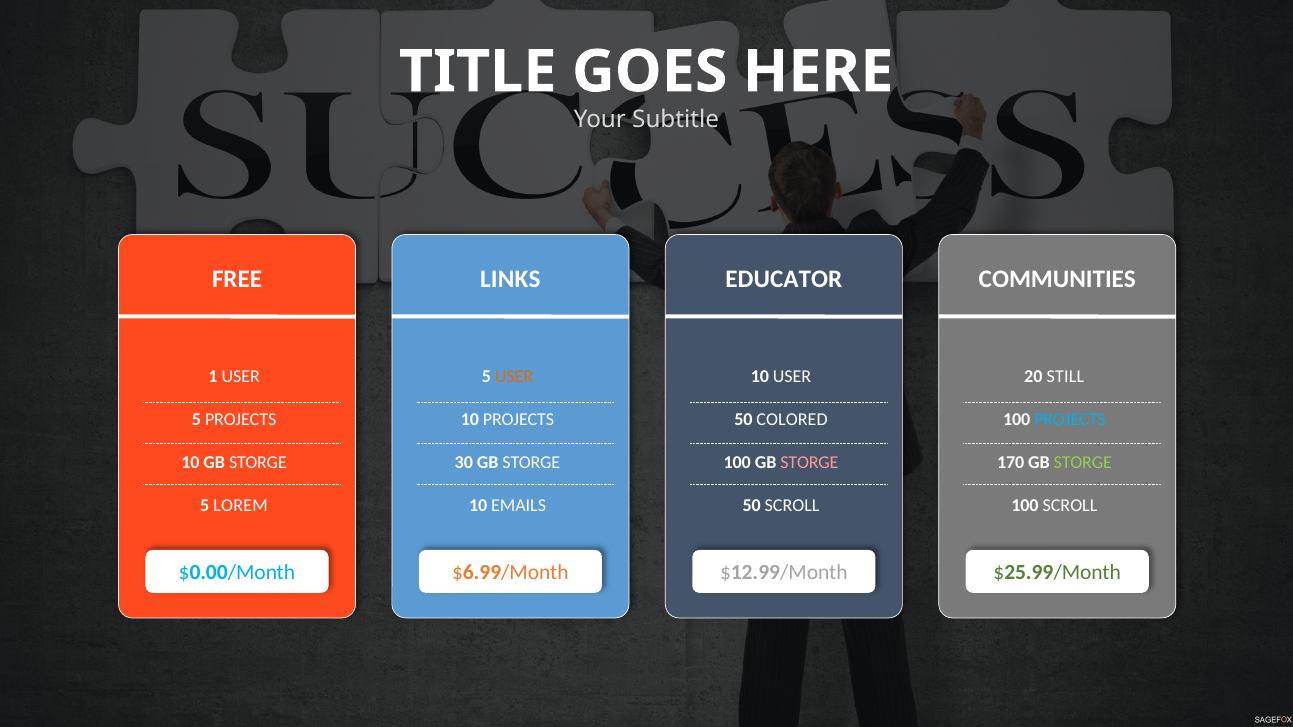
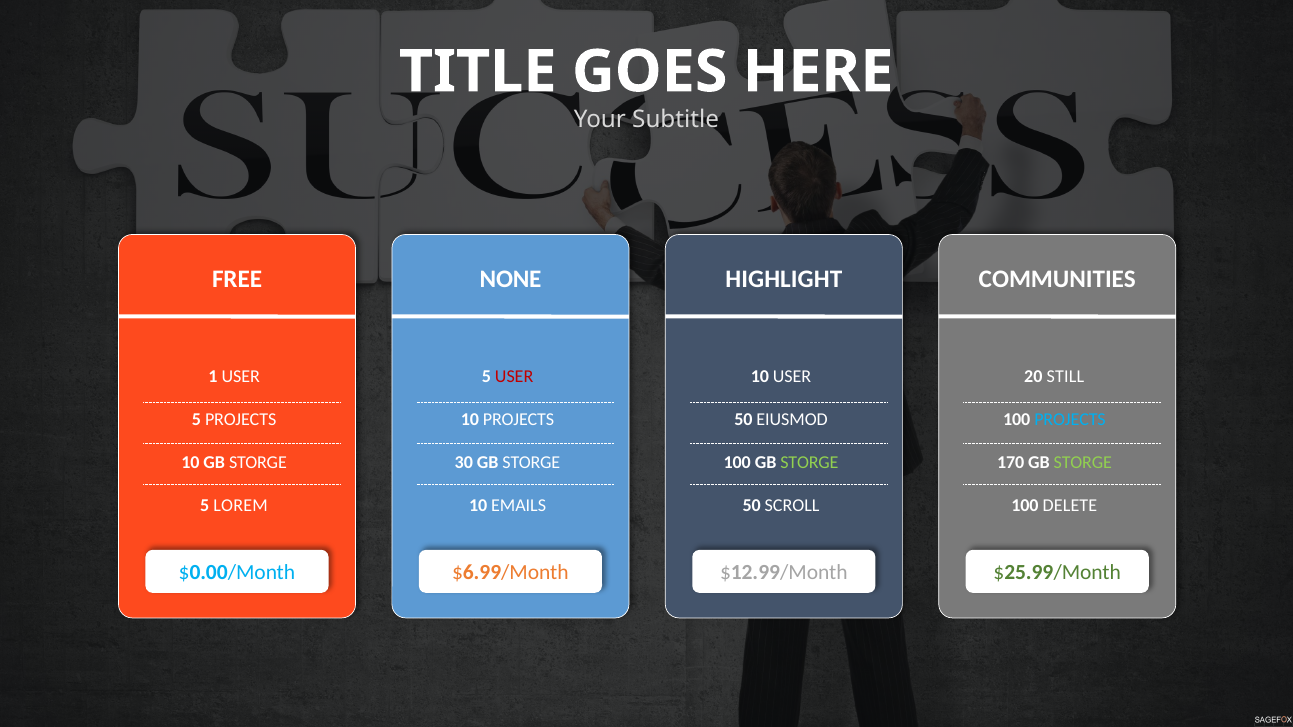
LINKS: LINKS -> NONE (511, 280)
EDUCATOR: EDUCATOR -> HIGHLIGHT (784, 280)
USER colour: orange -> red (514, 377)
COLORED: COLORED -> EIUSMOD (792, 420)
STORGE colour: pink -> light green (809, 463)
100 SCROLL: SCROLL -> DELETE (1070, 506)
